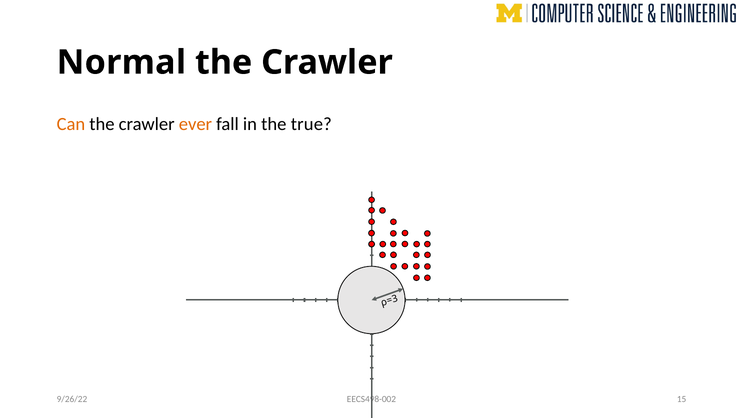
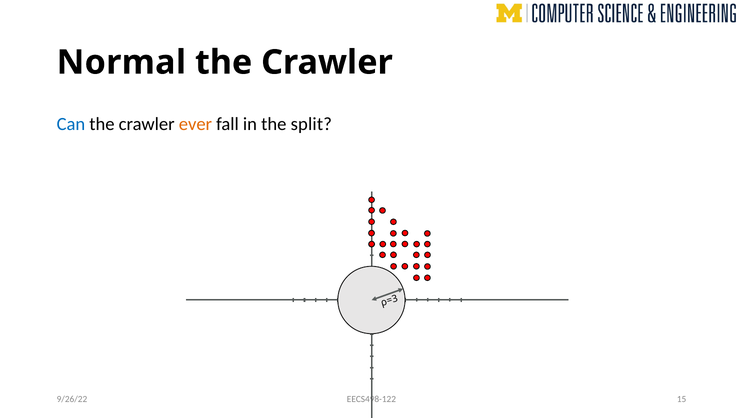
Can colour: orange -> blue (71, 124)
true: true -> split (311, 124)
EECS498-002: EECS498-002 -> EECS498-122 (371, 399)
